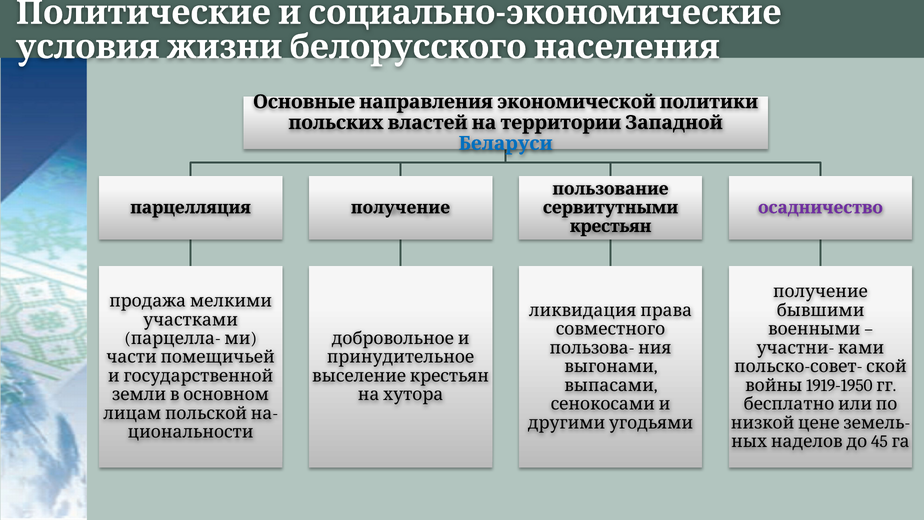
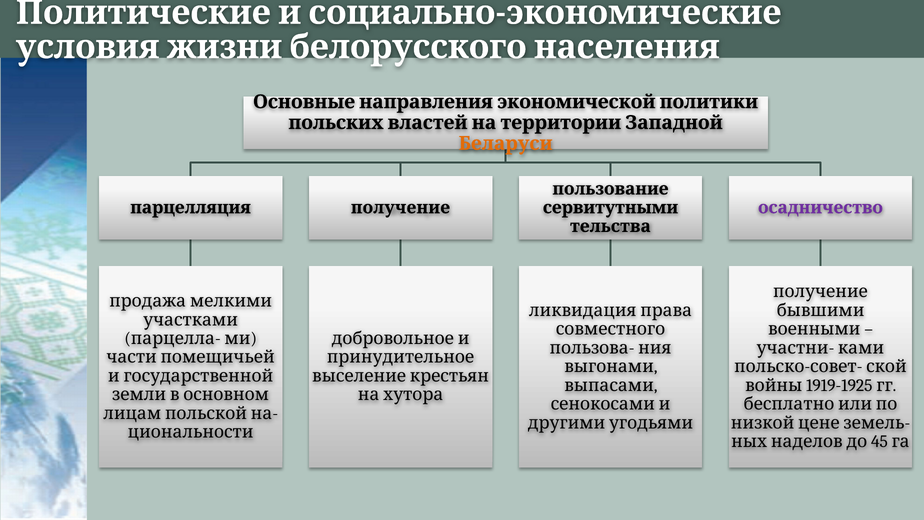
Беларуси colour: blue -> orange (506, 143)
крестьян: крестьян -> тельства (610, 226)
1919-1950: 1919-1950 -> 1919-1925 (839, 385)
